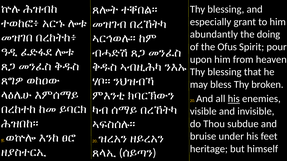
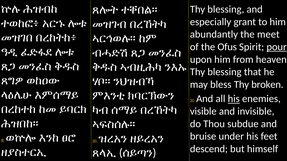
doing: doing -> meet (268, 34)
pour underline: none -> present (277, 47)
heritage: heritage -> descend (209, 149)
